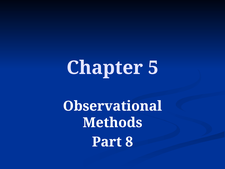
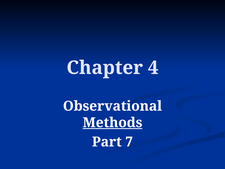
5: 5 -> 4 (153, 68)
Methods underline: none -> present (112, 122)
8: 8 -> 7 (129, 142)
